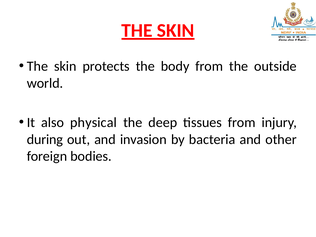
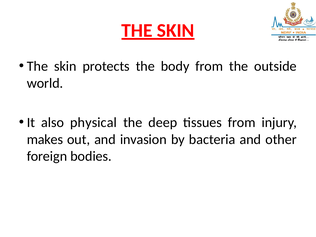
during: during -> makes (45, 139)
